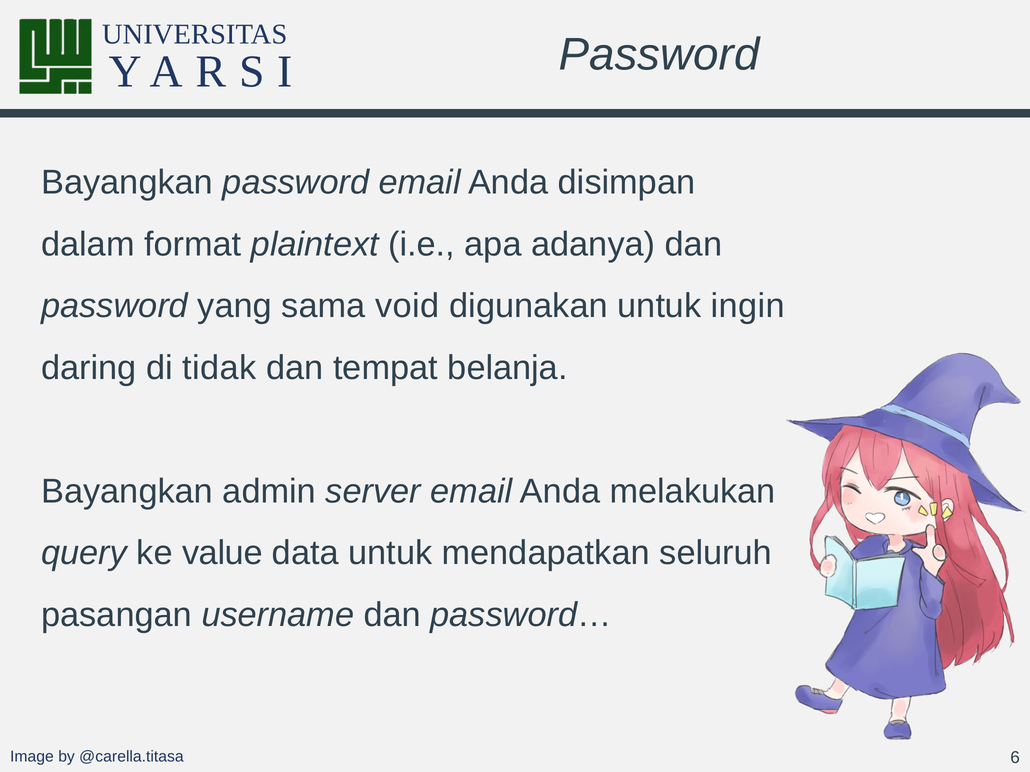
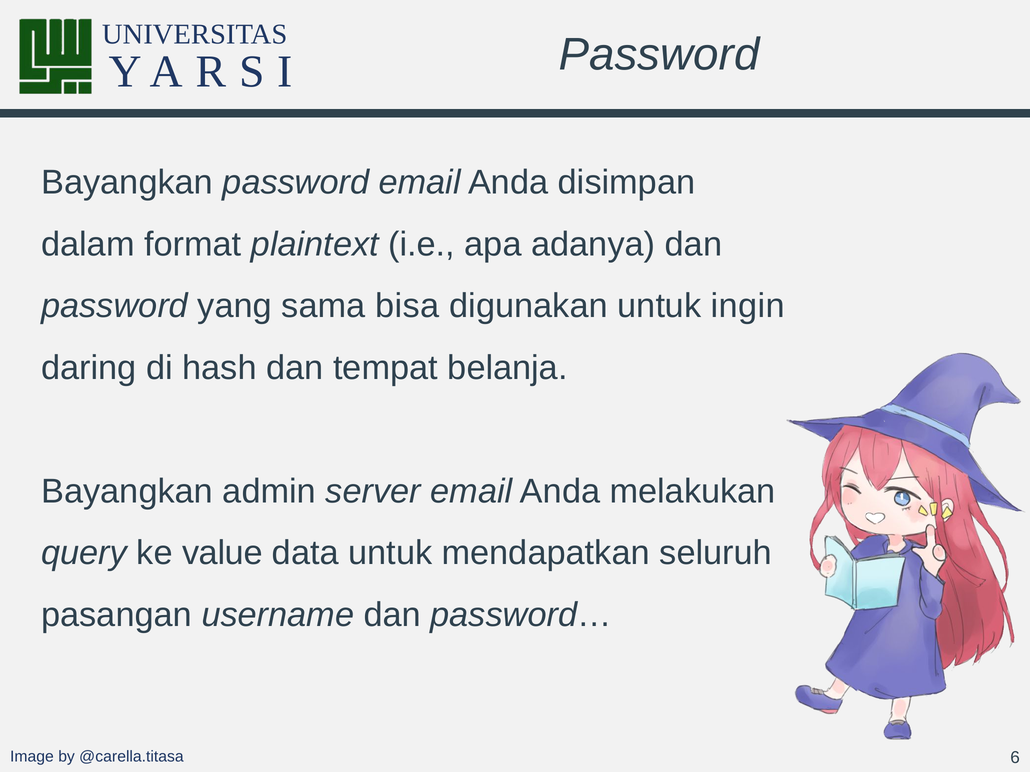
void: void -> bisa (407, 306)
tidak: tidak -> hash (220, 368)
